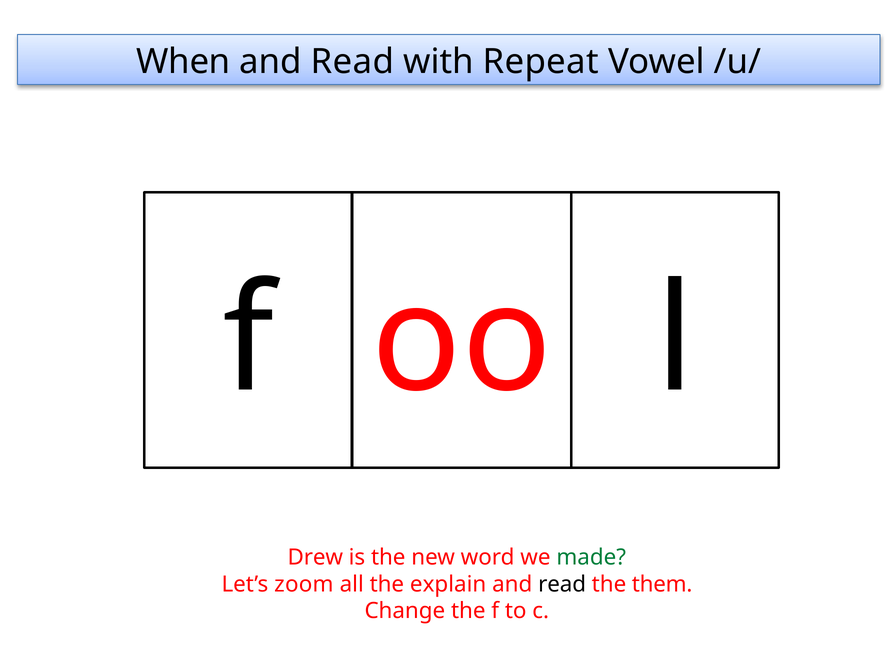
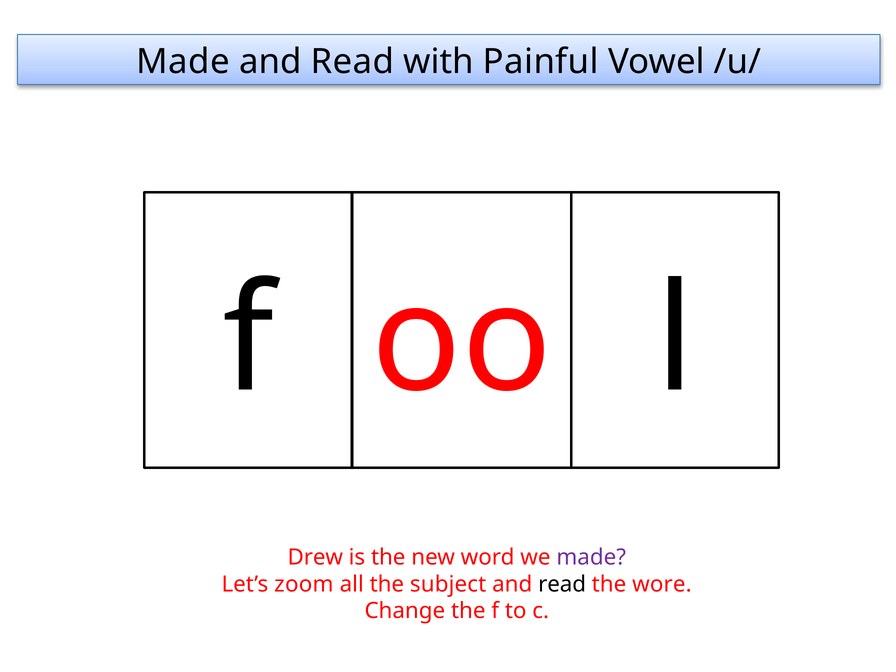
When: When -> Made (183, 62)
Repeat: Repeat -> Painful (541, 62)
made colour: green -> purple (591, 557)
explain: explain -> subject (448, 584)
them: them -> wore (662, 584)
